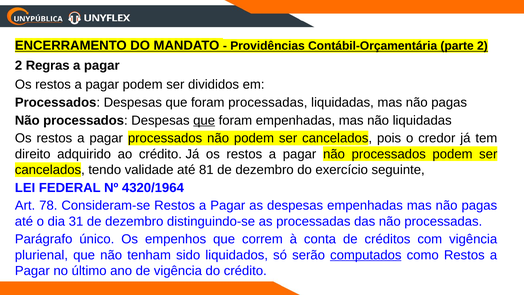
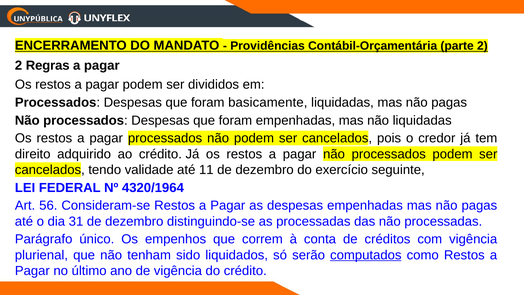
foram processadas: processadas -> basicamente (268, 102)
que underline: present -> none (204, 120)
81: 81 -> 11 (206, 170)
78: 78 -> 56 (48, 205)
